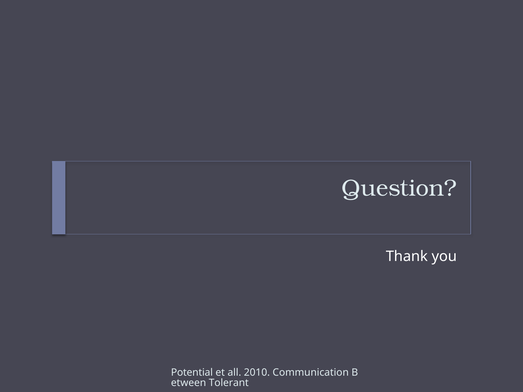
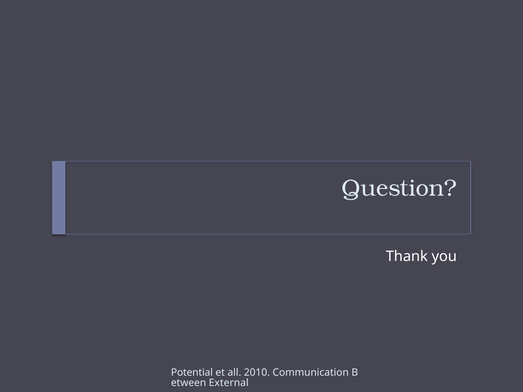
Tolerant: Tolerant -> External (229, 383)
